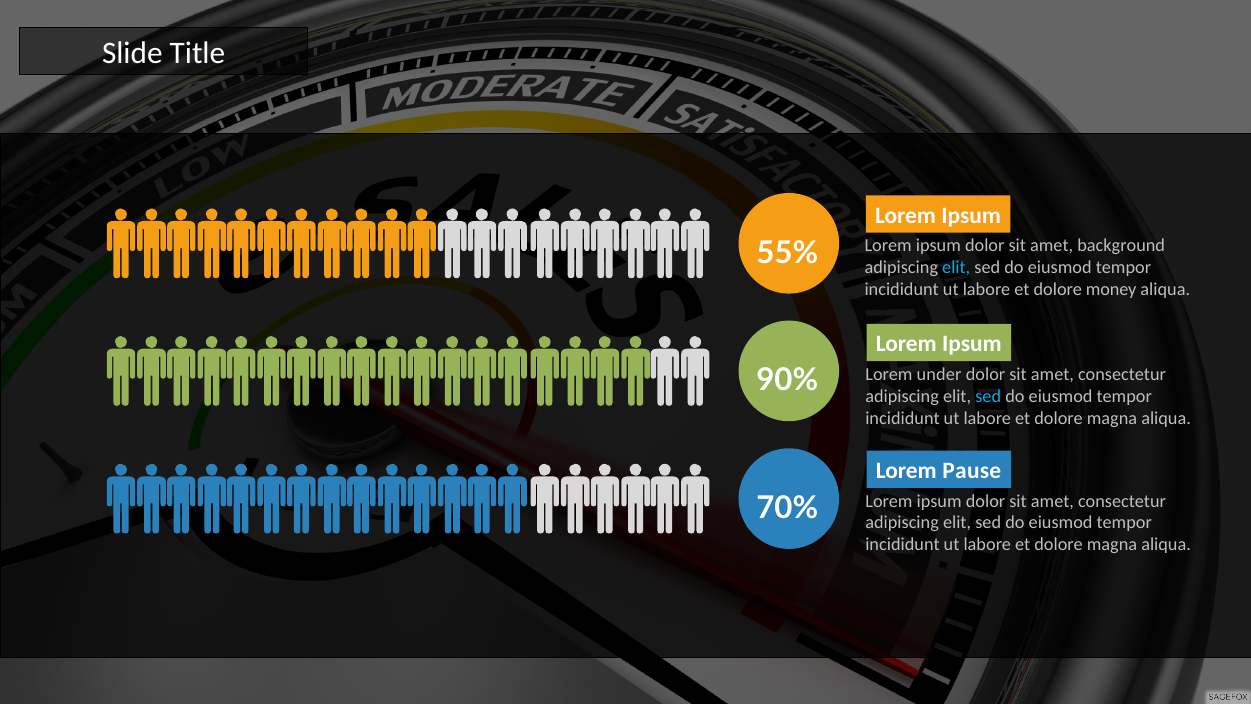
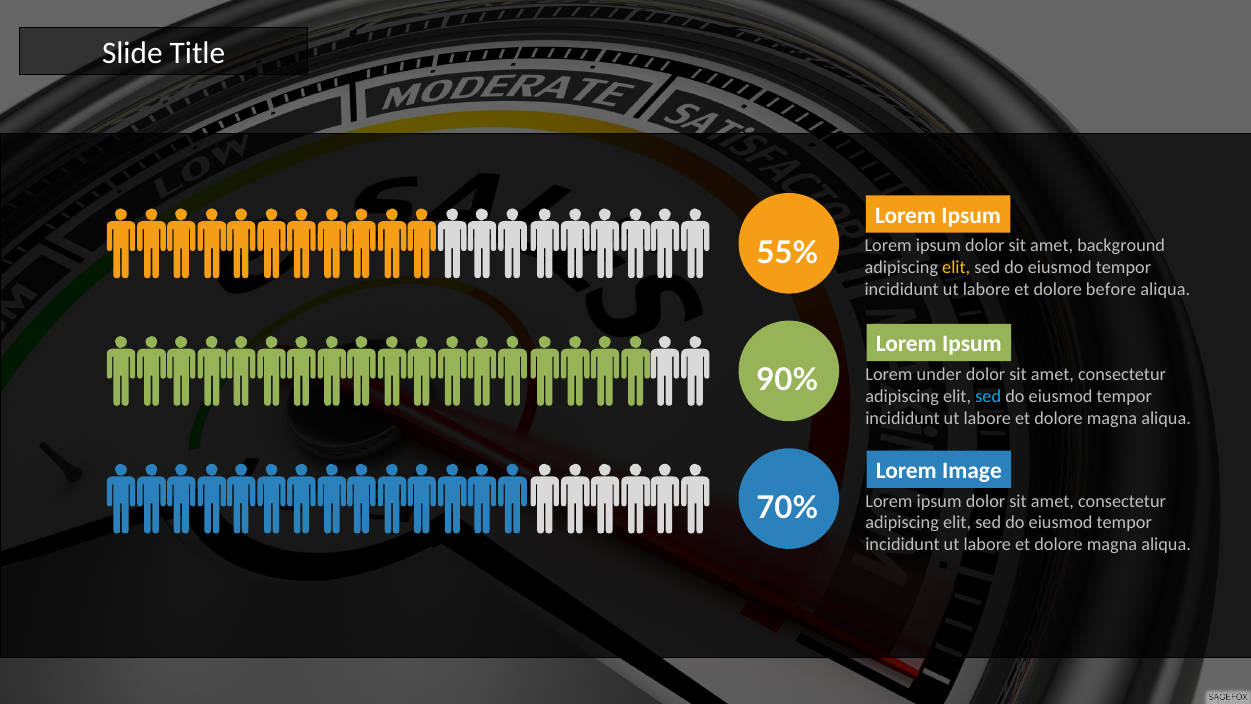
elit colour: light blue -> yellow (956, 268)
money: money -> before (1111, 289)
Pause: Pause -> Image (972, 471)
